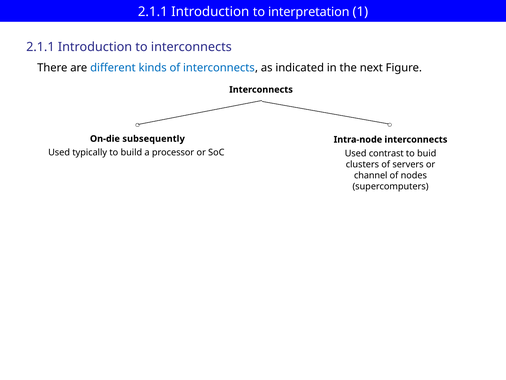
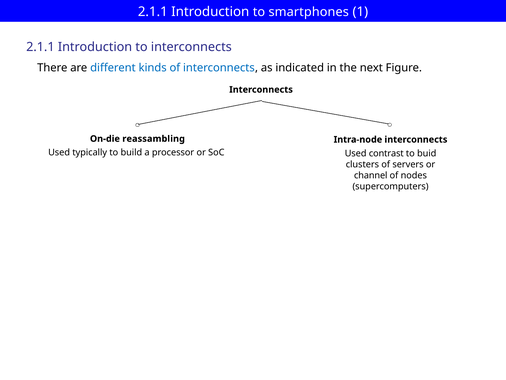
interpretation: interpretation -> smartphones (309, 12)
subsequently: subsequently -> reassambling (154, 139)
